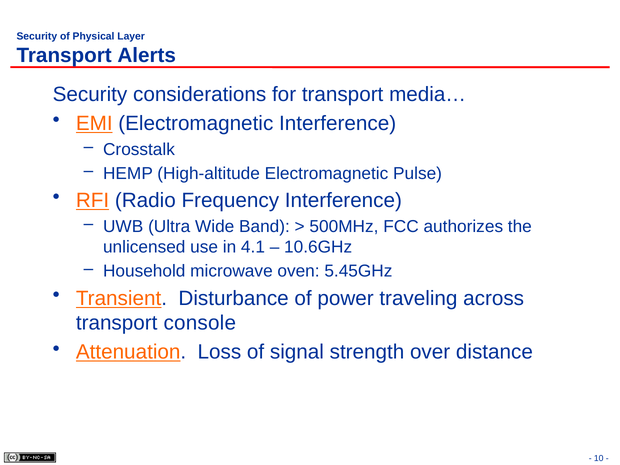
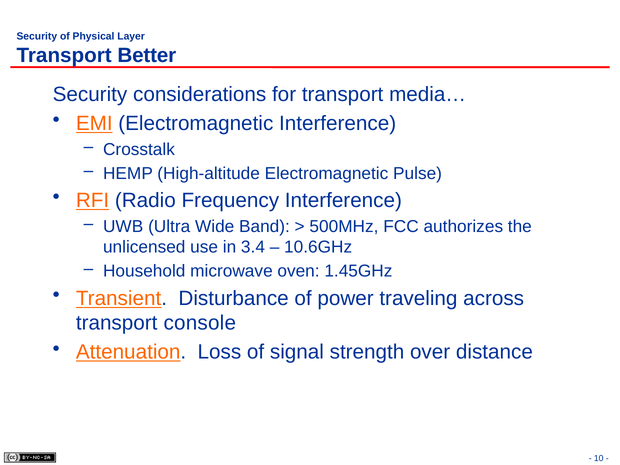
Alerts: Alerts -> Better (147, 56)
4.1: 4.1 -> 3.4 (253, 247)
5.45GHz: 5.45GHz -> 1.45GHz (358, 271)
